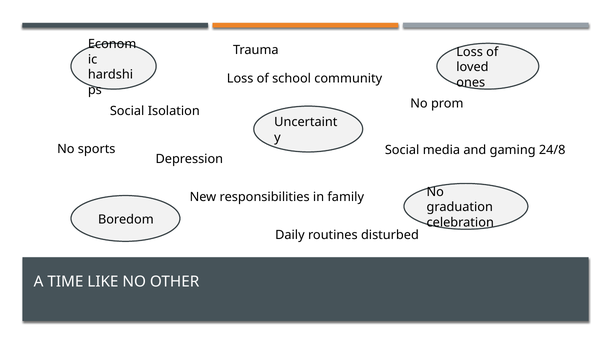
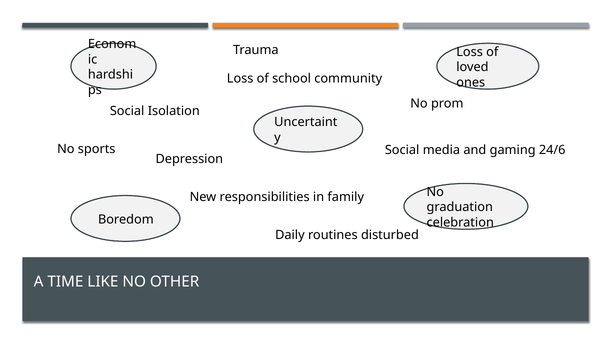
24/8: 24/8 -> 24/6 (552, 150)
